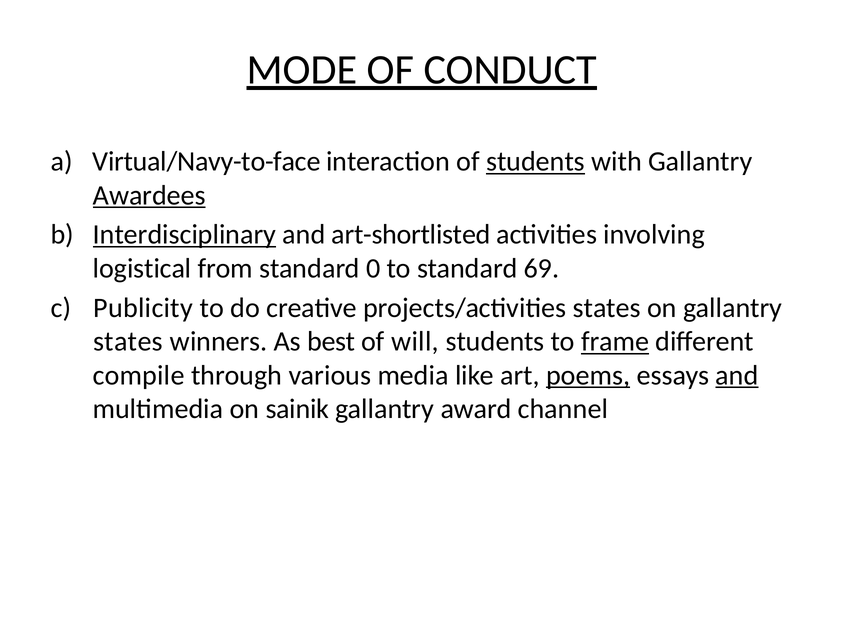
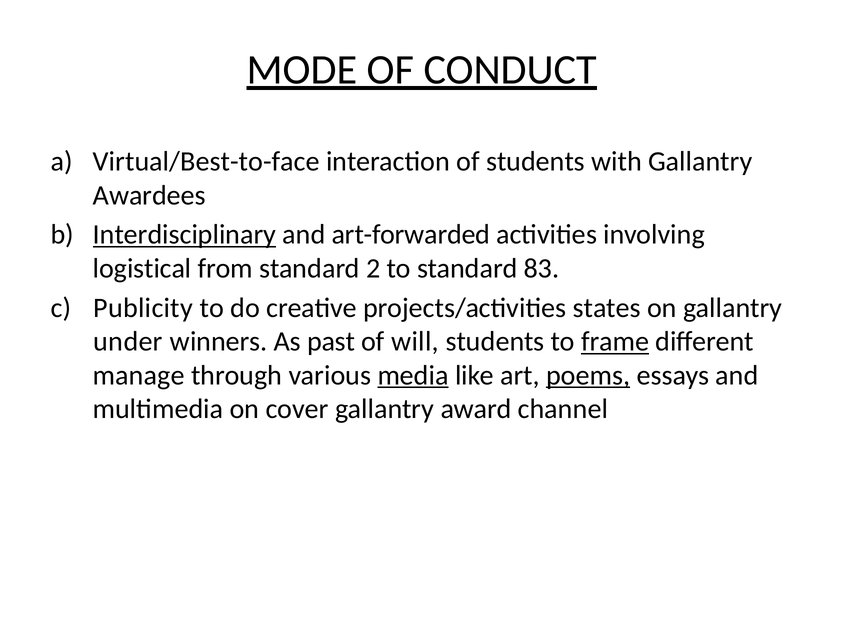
Virtual/Navy-to-face: Virtual/Navy-to-face -> Virtual/Best-to-face (206, 162)
students underline: present -> none (536, 162)
Awardees underline: present -> none (149, 195)
art-shortlisted: art-shortlisted -> art-forwarded (411, 235)
0: 0 -> 2 (373, 268)
69: 69 -> 83 (542, 268)
states: states -> under (128, 342)
best: best -> past (331, 342)
compile: compile -> manage (139, 375)
media underline: none -> present (413, 375)
and underline: present -> none (737, 375)
sainik: sainik -> cover (297, 409)
